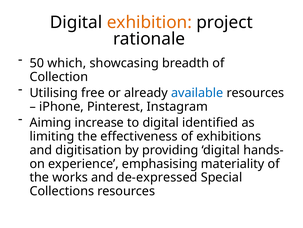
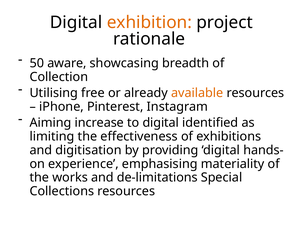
which: which -> aware (67, 63)
available colour: blue -> orange (197, 93)
de-expressed: de-expressed -> de-limitations (157, 177)
